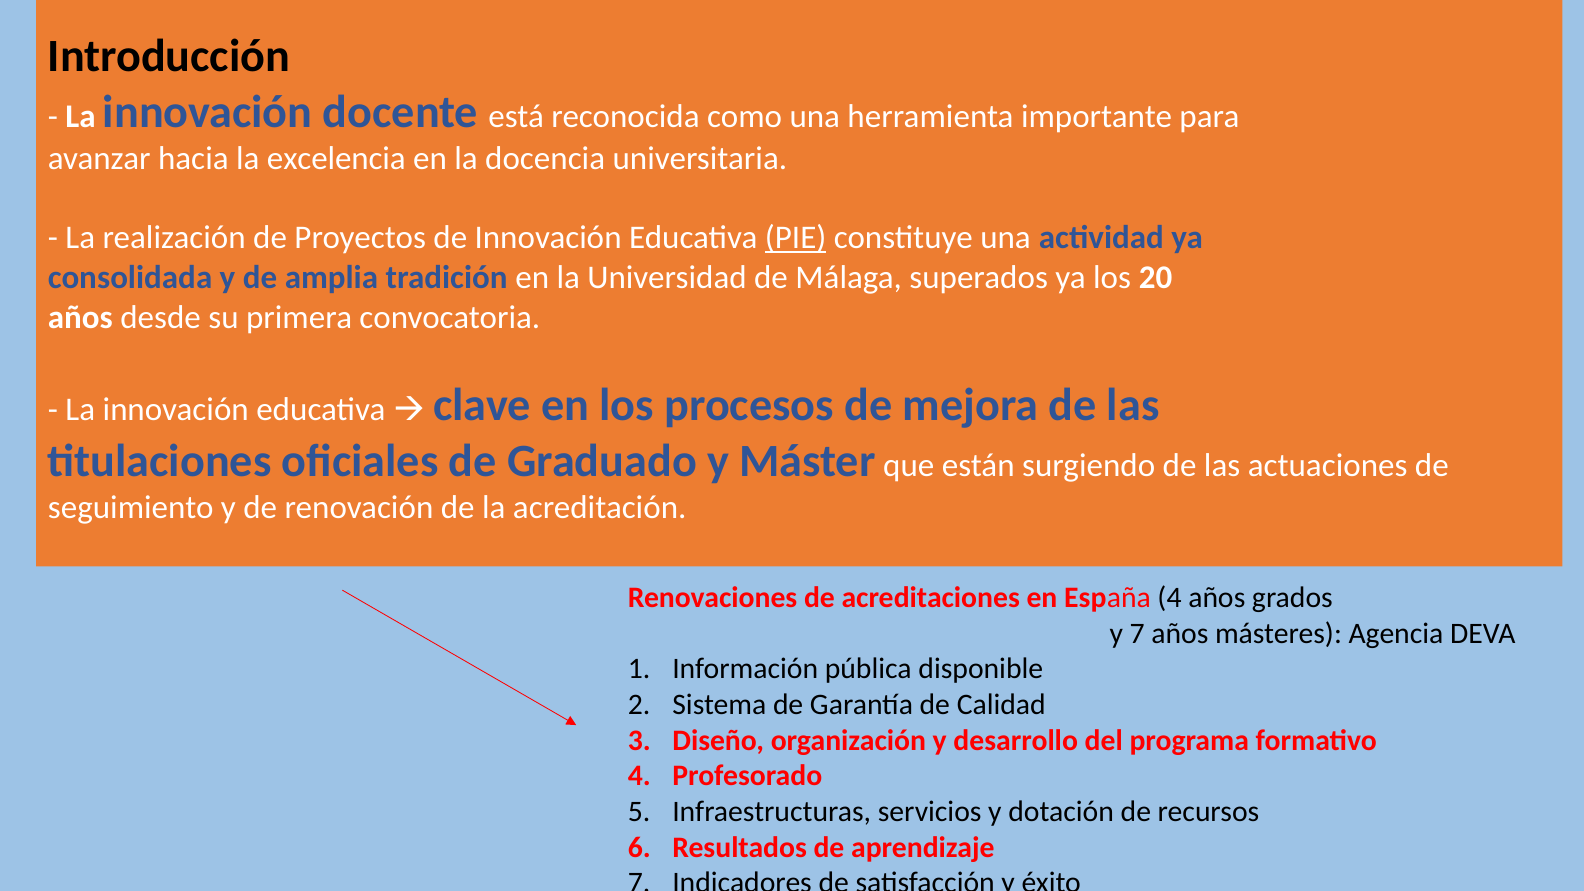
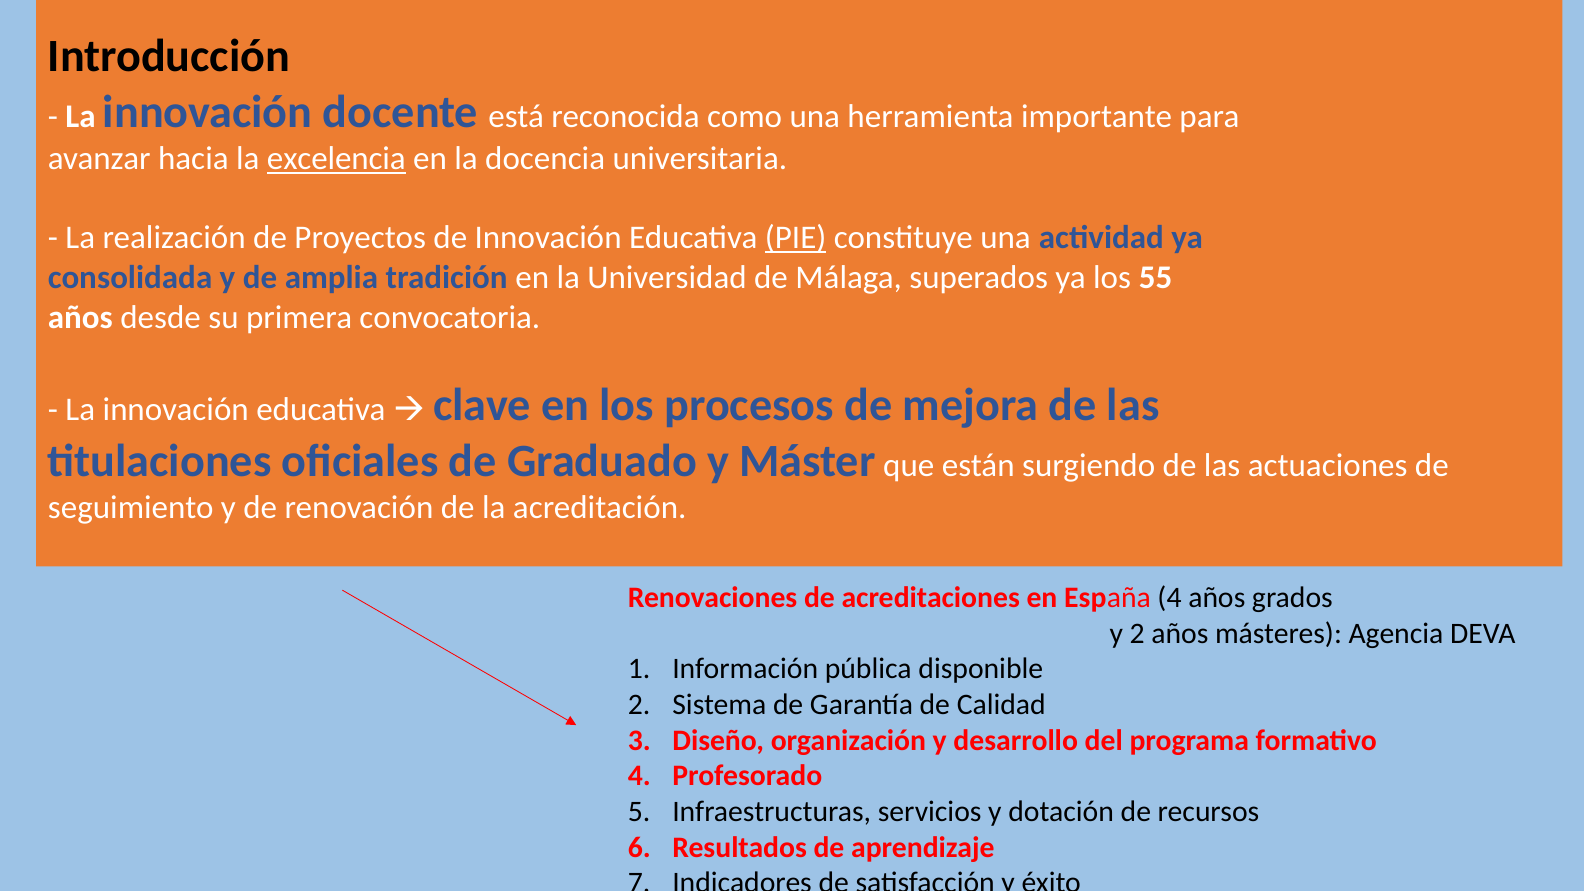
excelencia underline: none -> present (336, 159)
20: 20 -> 55 (1156, 278)
y 7: 7 -> 2 (1137, 633)
